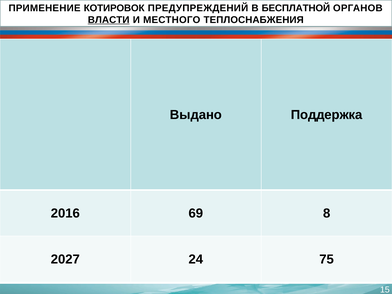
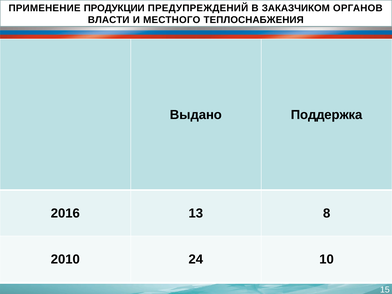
КОТИРОВОК: КОТИРОВОК -> ПРОДУКЦИИ (114, 8)
БЕСПЛАТНОЙ: БЕСПЛАТНОЙ -> ЗАКАЗЧИКОМ (296, 8)
ВЛАСТИ underline: present -> none (109, 20)
69: 69 -> 13 (196, 213)
2027: 2027 -> 2010 (65, 259)
75: 75 -> 10 (327, 259)
